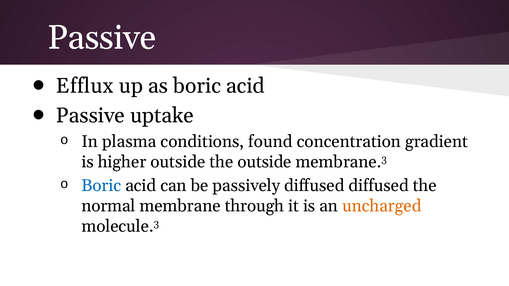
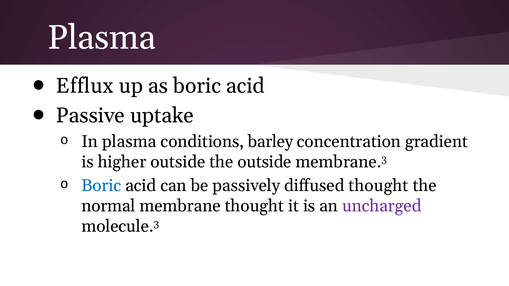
Passive: Passive -> Plasma (102, 38)
found: found -> barley (271, 142)
diffused diffused: diffused -> thought (379, 186)
membrane through: through -> thought (254, 206)
uncharged colour: orange -> purple (382, 206)
